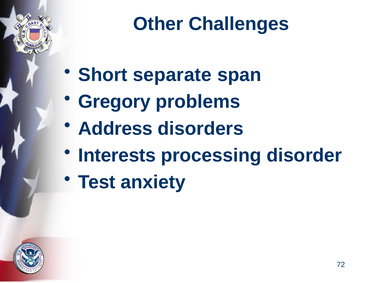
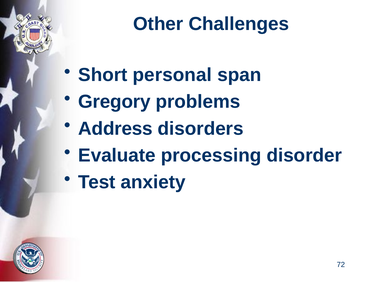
separate: separate -> personal (172, 75)
Interests: Interests -> Evaluate (117, 155)
